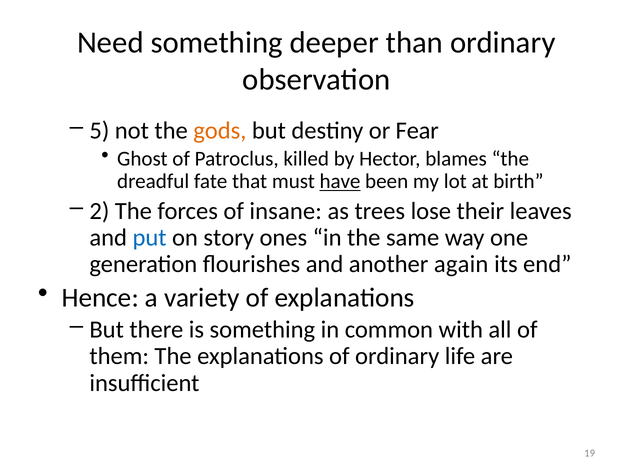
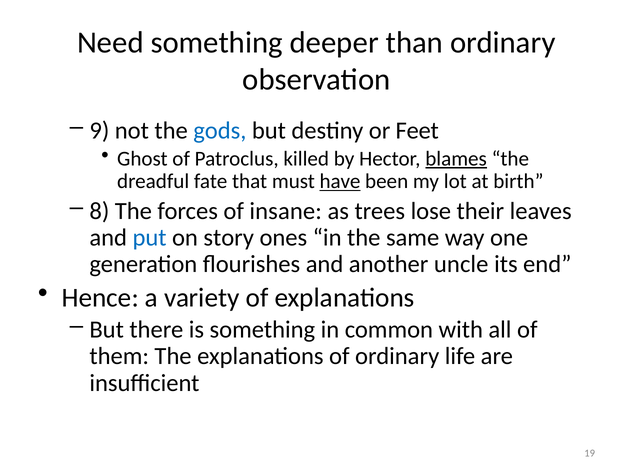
5: 5 -> 9 (99, 130)
gods colour: orange -> blue (220, 130)
Fear: Fear -> Feet (417, 130)
blames underline: none -> present (456, 158)
2: 2 -> 8 (99, 211)
again: again -> uncle (461, 264)
